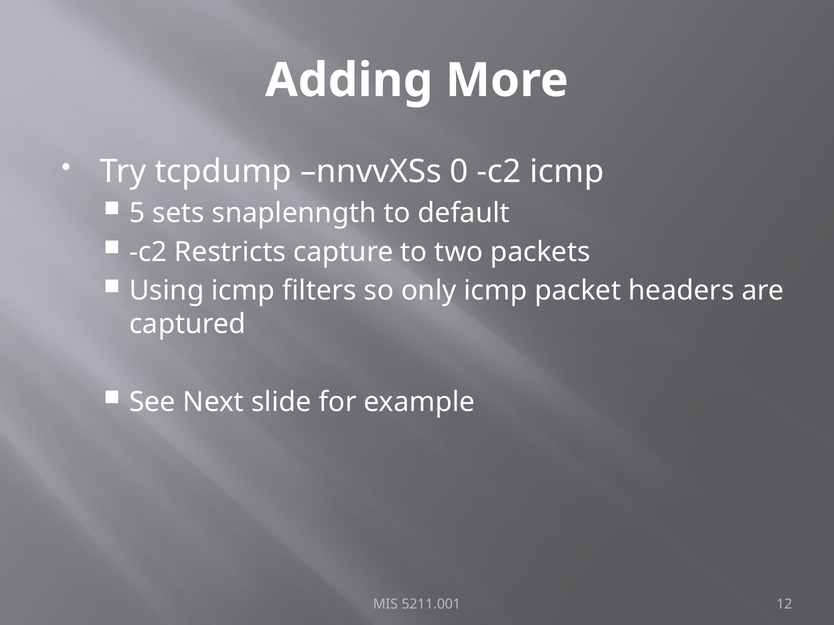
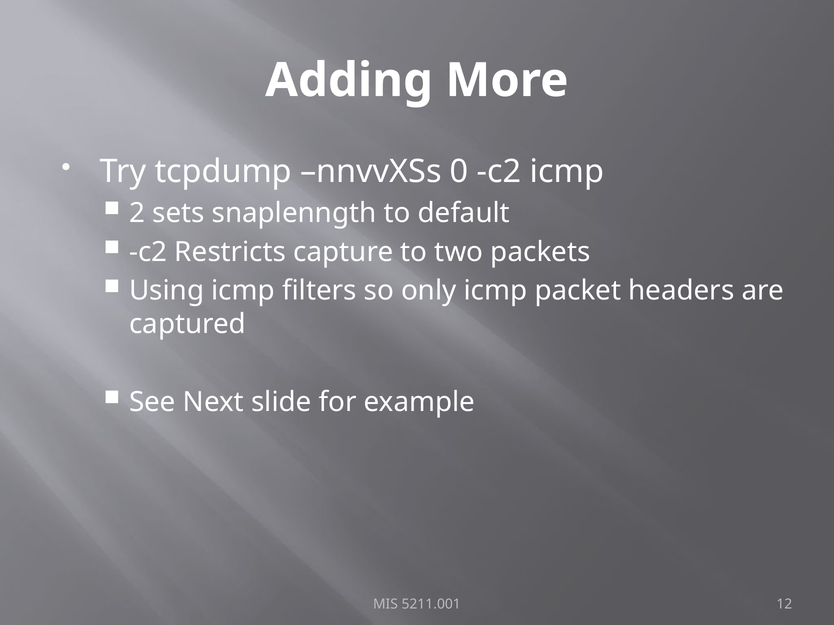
5: 5 -> 2 (137, 213)
